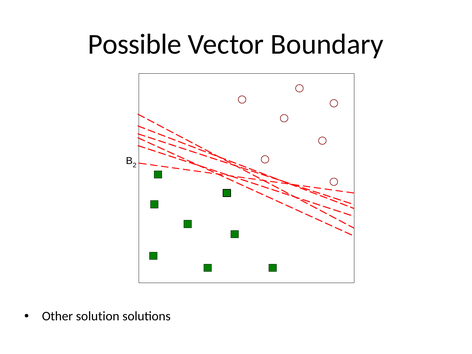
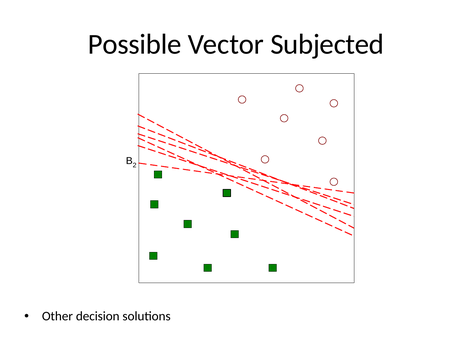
Boundary: Boundary -> Subjected (327, 44)
solution: solution -> decision (98, 316)
